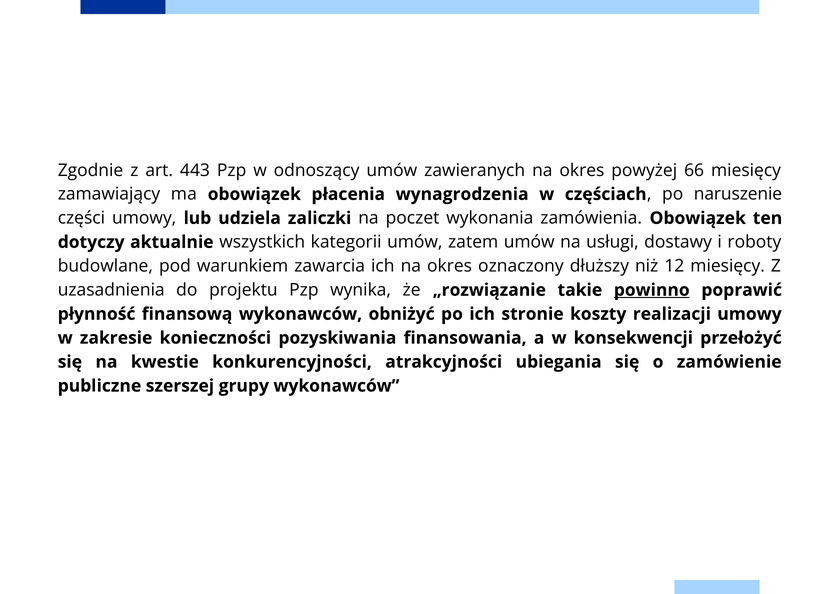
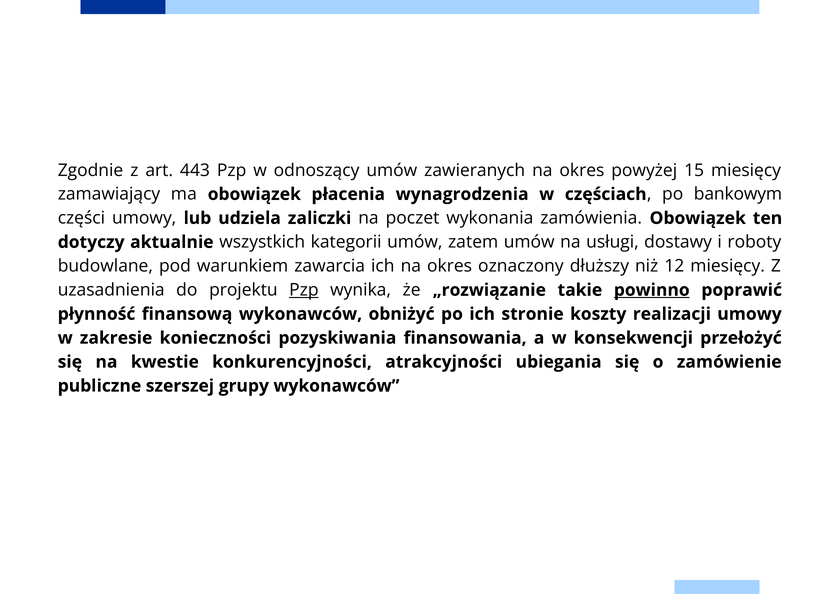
66: 66 -> 15 (694, 170)
naruszenie: naruszenie -> bankowym (738, 194)
Pzp underline: none -> present (304, 290)
